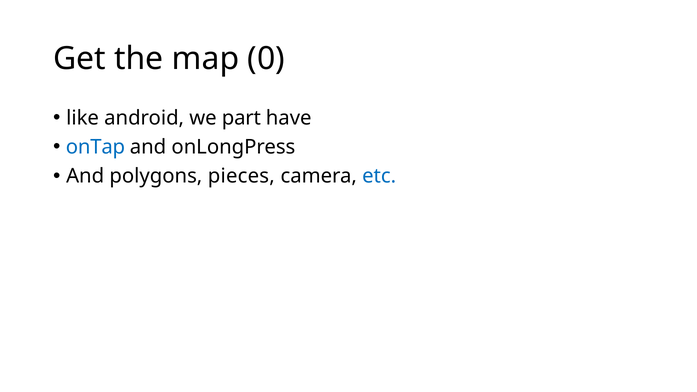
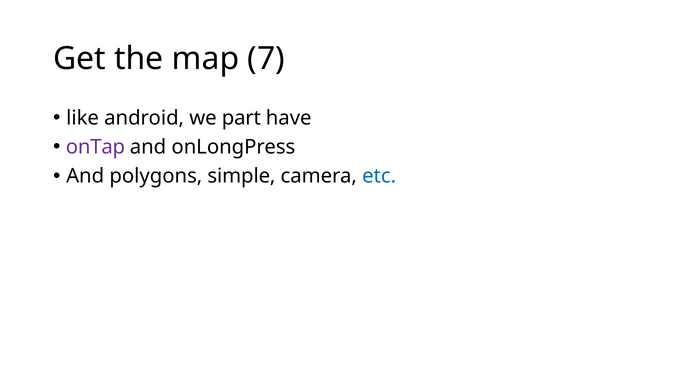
0: 0 -> 7 (266, 59)
onTap colour: blue -> purple (95, 147)
pieces: pieces -> simple (241, 176)
